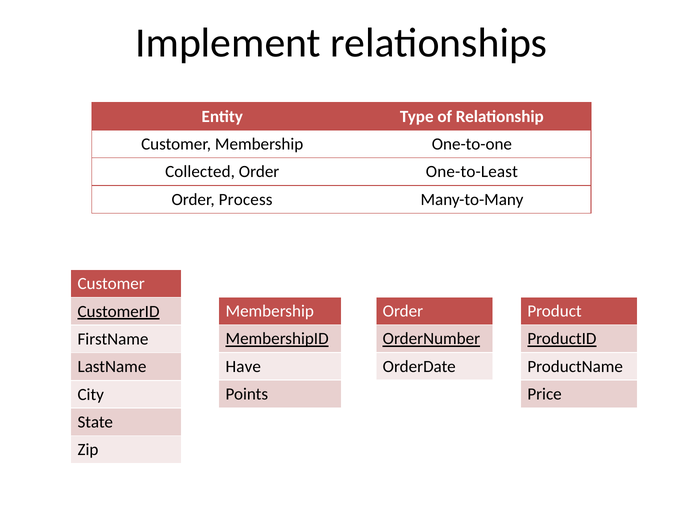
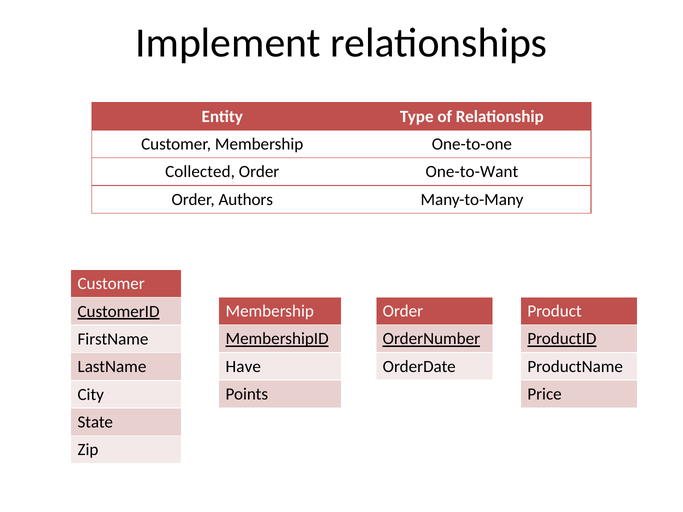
One-to-Least: One-to-Least -> One-to-Want (472, 172)
Process: Process -> Authors (246, 200)
